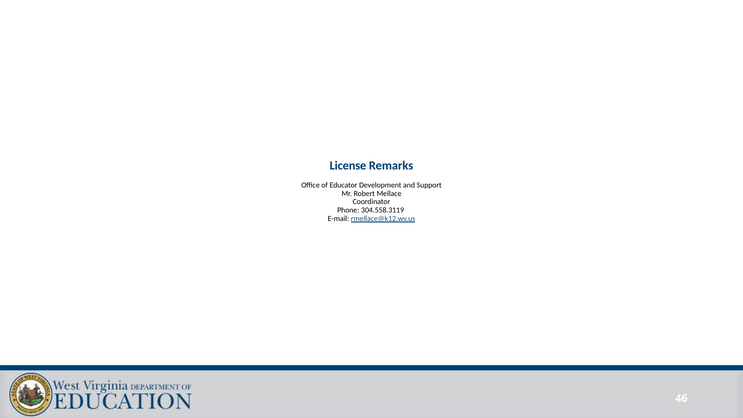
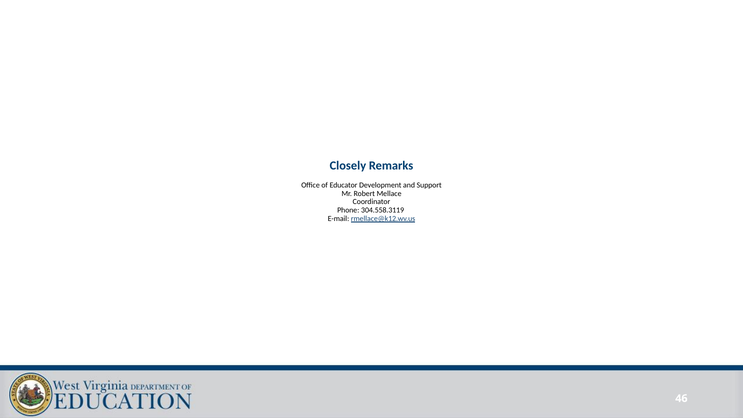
License: License -> Closely (348, 166)
